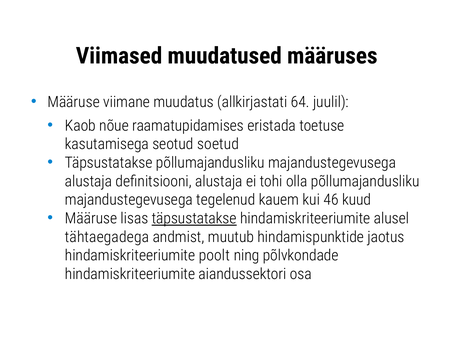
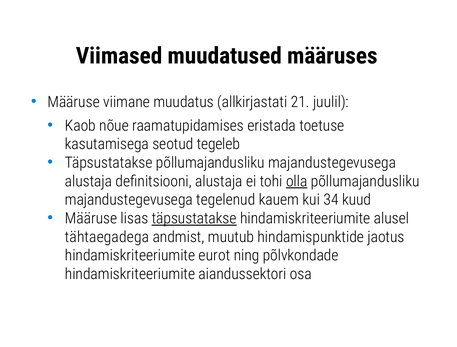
64: 64 -> 21 (300, 102)
soetud: soetud -> tegeleb (218, 144)
olla underline: none -> present (297, 181)
46: 46 -> 34 (331, 200)
poolt: poolt -> eurot (214, 256)
